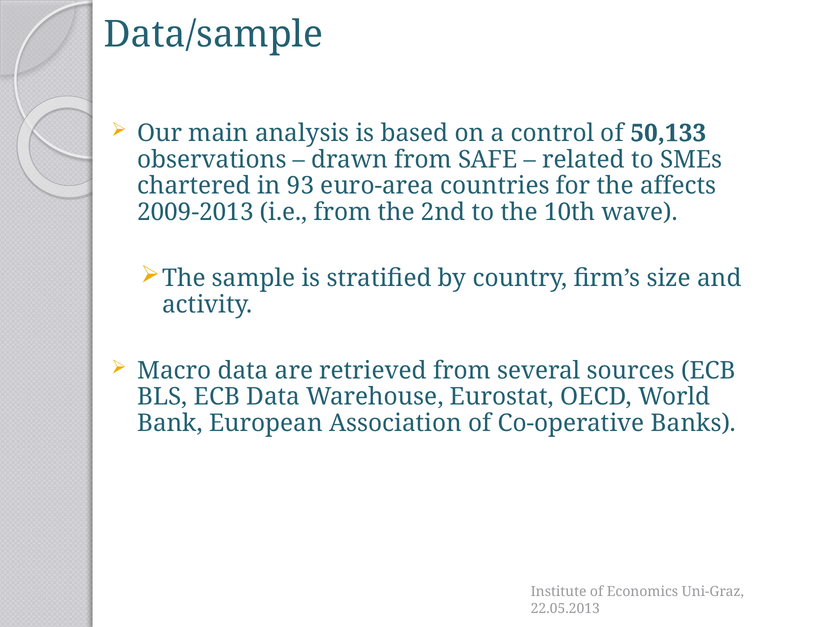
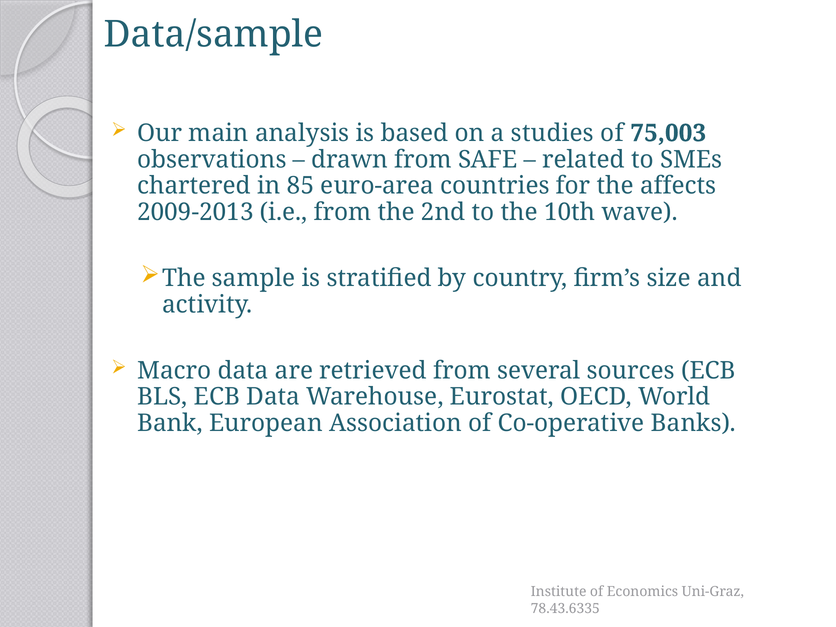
control: control -> studies (552, 133)
50,133: 50,133 -> 75,003 (668, 133)
93: 93 -> 85 (301, 186)
22.05.2013: 22.05.2013 -> 78.43.6335 (565, 608)
